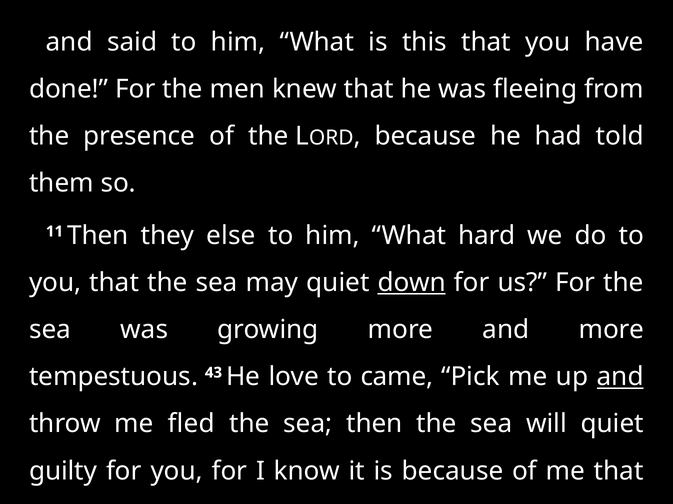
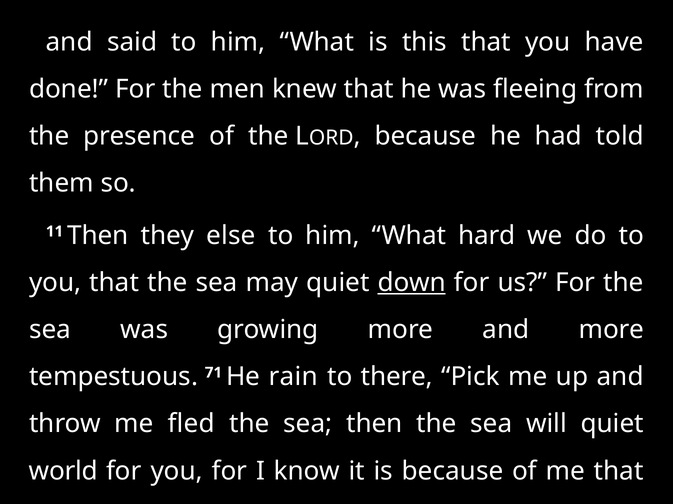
43: 43 -> 71 (213, 373)
love: love -> rain (294, 377)
came: came -> there (397, 377)
and underline: present -> none (620, 377)
guilty: guilty -> world (63, 472)
